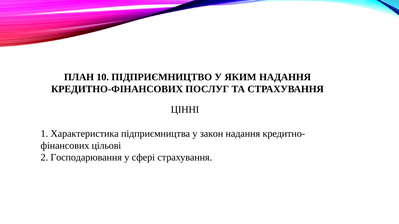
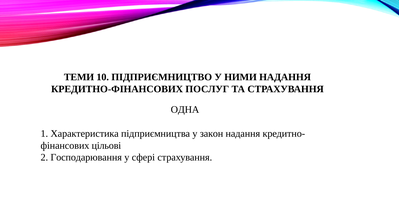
ПЛАН: ПЛАН -> ТЕМИ (79, 77)
ЯКИМ: ЯКИМ -> НИМИ (241, 77)
ЦІННІ: ЦІННІ -> ОДНА (185, 110)
